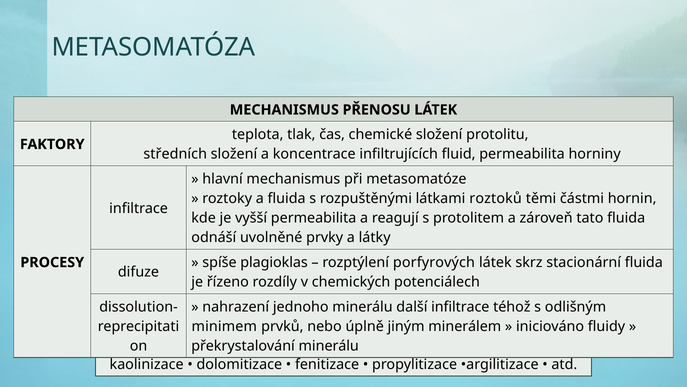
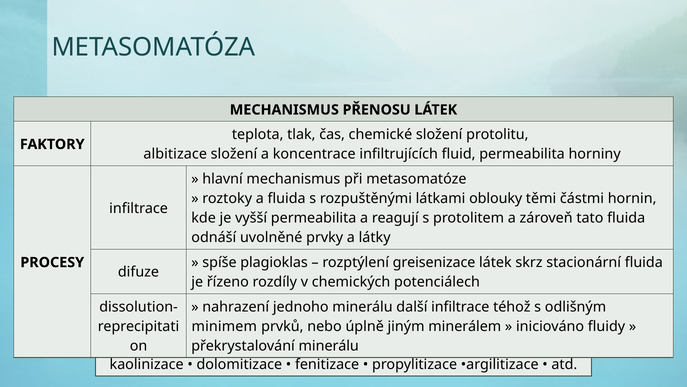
středních: středních -> albitizace (175, 154)
roztoků: roztoků -> oblouky (496, 198)
rozptýlení porfyrových: porfyrových -> greisenizace (434, 262)
